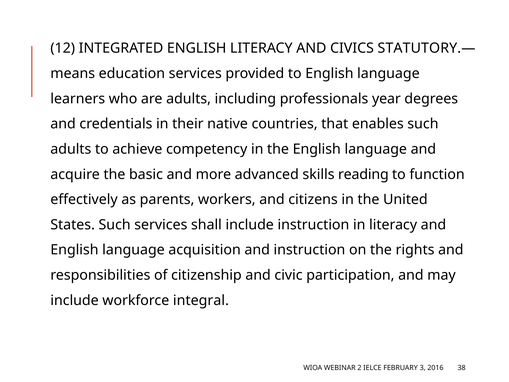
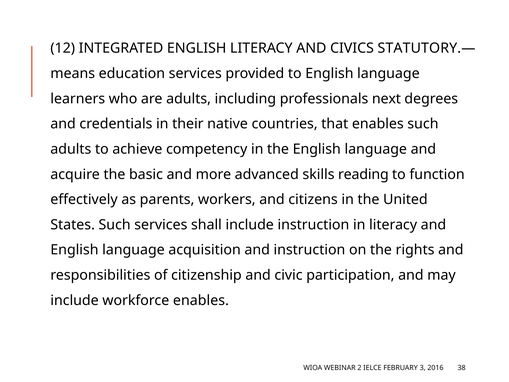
year: year -> next (386, 99)
workforce integral: integral -> enables (201, 300)
